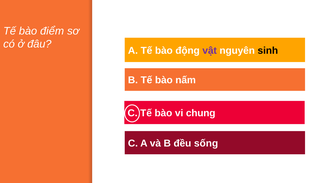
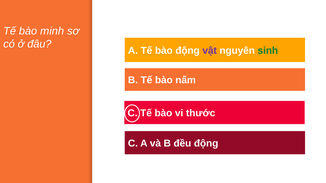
điểm: điểm -> minh (52, 31)
sinh colour: black -> green (268, 51)
chung: chung -> thước (201, 113)
đều sống: sống -> động (206, 144)
